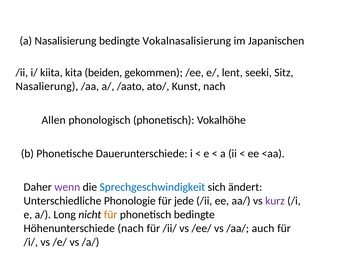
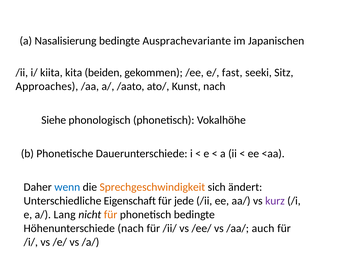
Vokalnasalisierung: Vokalnasalisierung -> Ausprachevariante (187, 41)
lent: lent -> fast (232, 72)
Nasalierung: Nasalierung -> Approaches (47, 86)
Allen: Allen -> Siehe (54, 120)
wenn colour: purple -> blue (67, 187)
Sprechgeschwindigkeit colour: blue -> orange (152, 187)
Phonologie: Phonologie -> Eigenschaft (130, 200)
Long: Long -> Lang (65, 214)
